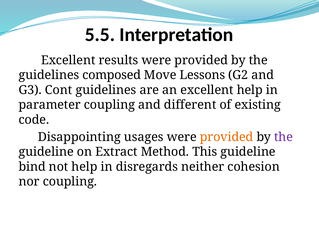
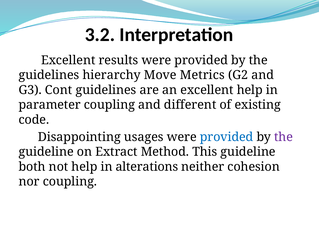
5.5: 5.5 -> 3.2 (100, 35)
composed: composed -> hierarchy (112, 75)
Lessons: Lessons -> Metrics (202, 75)
provided colour: orange -> blue (227, 137)
bind: bind -> both (32, 167)
disregards: disregards -> alterations (147, 167)
